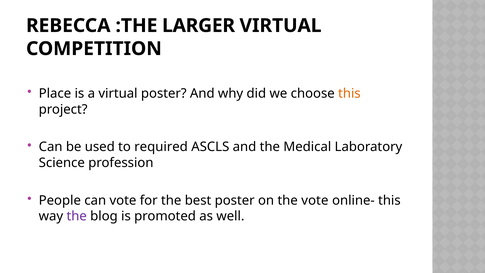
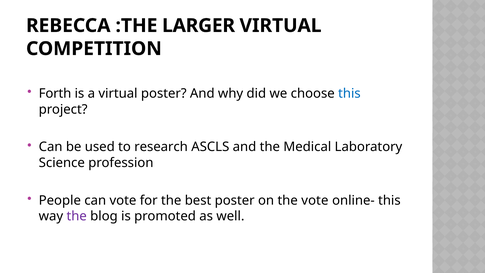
Place: Place -> Forth (55, 94)
this colour: orange -> blue (349, 94)
required: required -> research (161, 147)
